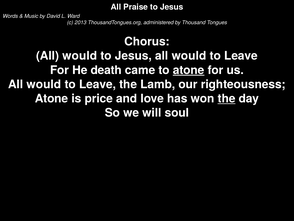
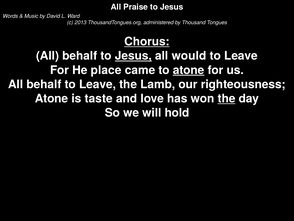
Chorus underline: none -> present (147, 42)
would: would -> behalf (80, 56)
Jesus underline: none -> present (133, 56)
death: death -> place (106, 70)
would: would -> behalf (44, 84)
price: price -> taste (99, 98)
soul: soul -> hold (177, 113)
